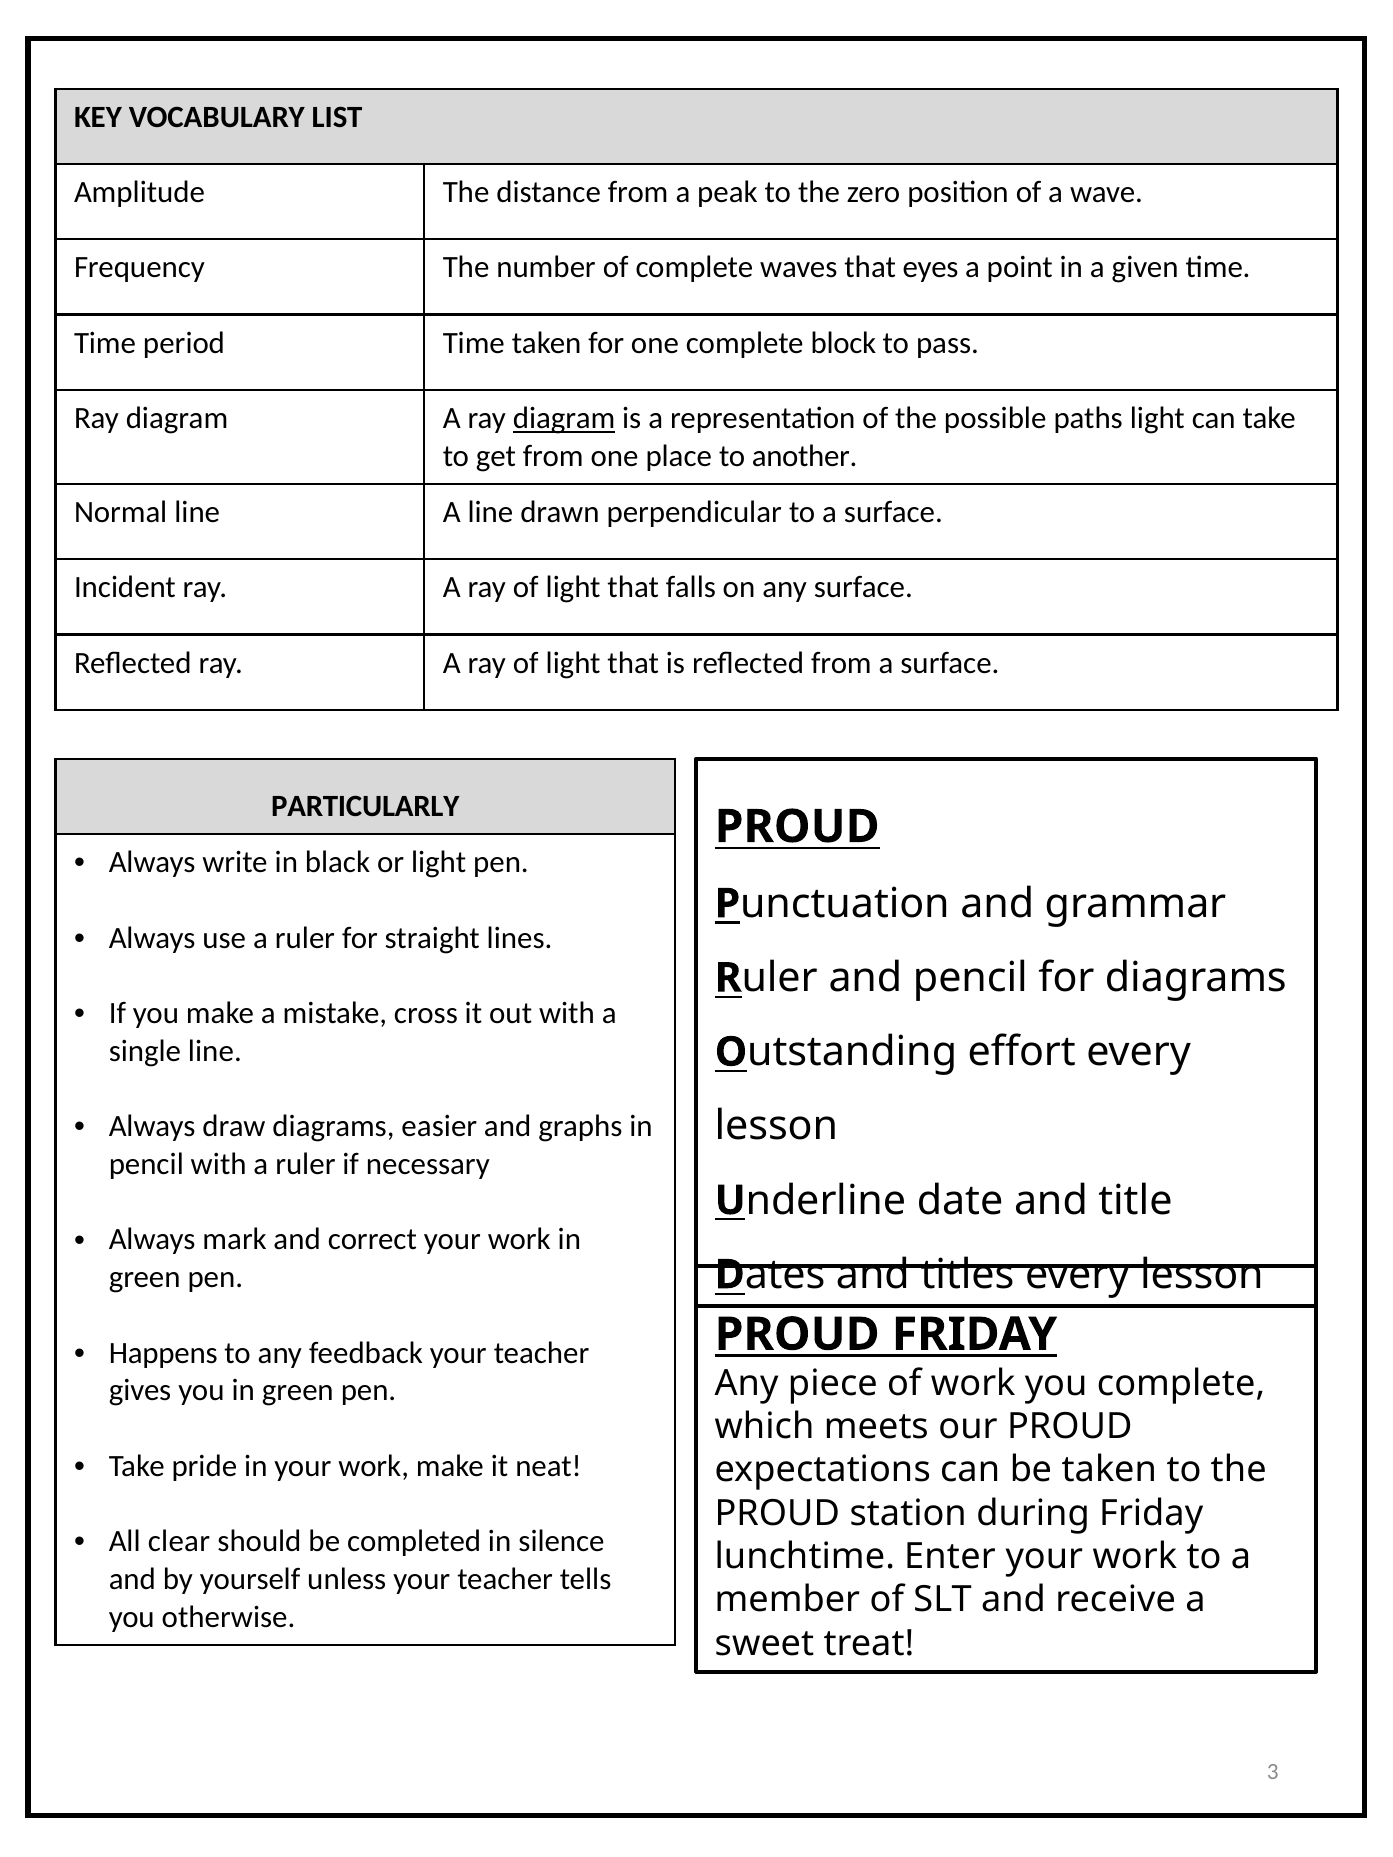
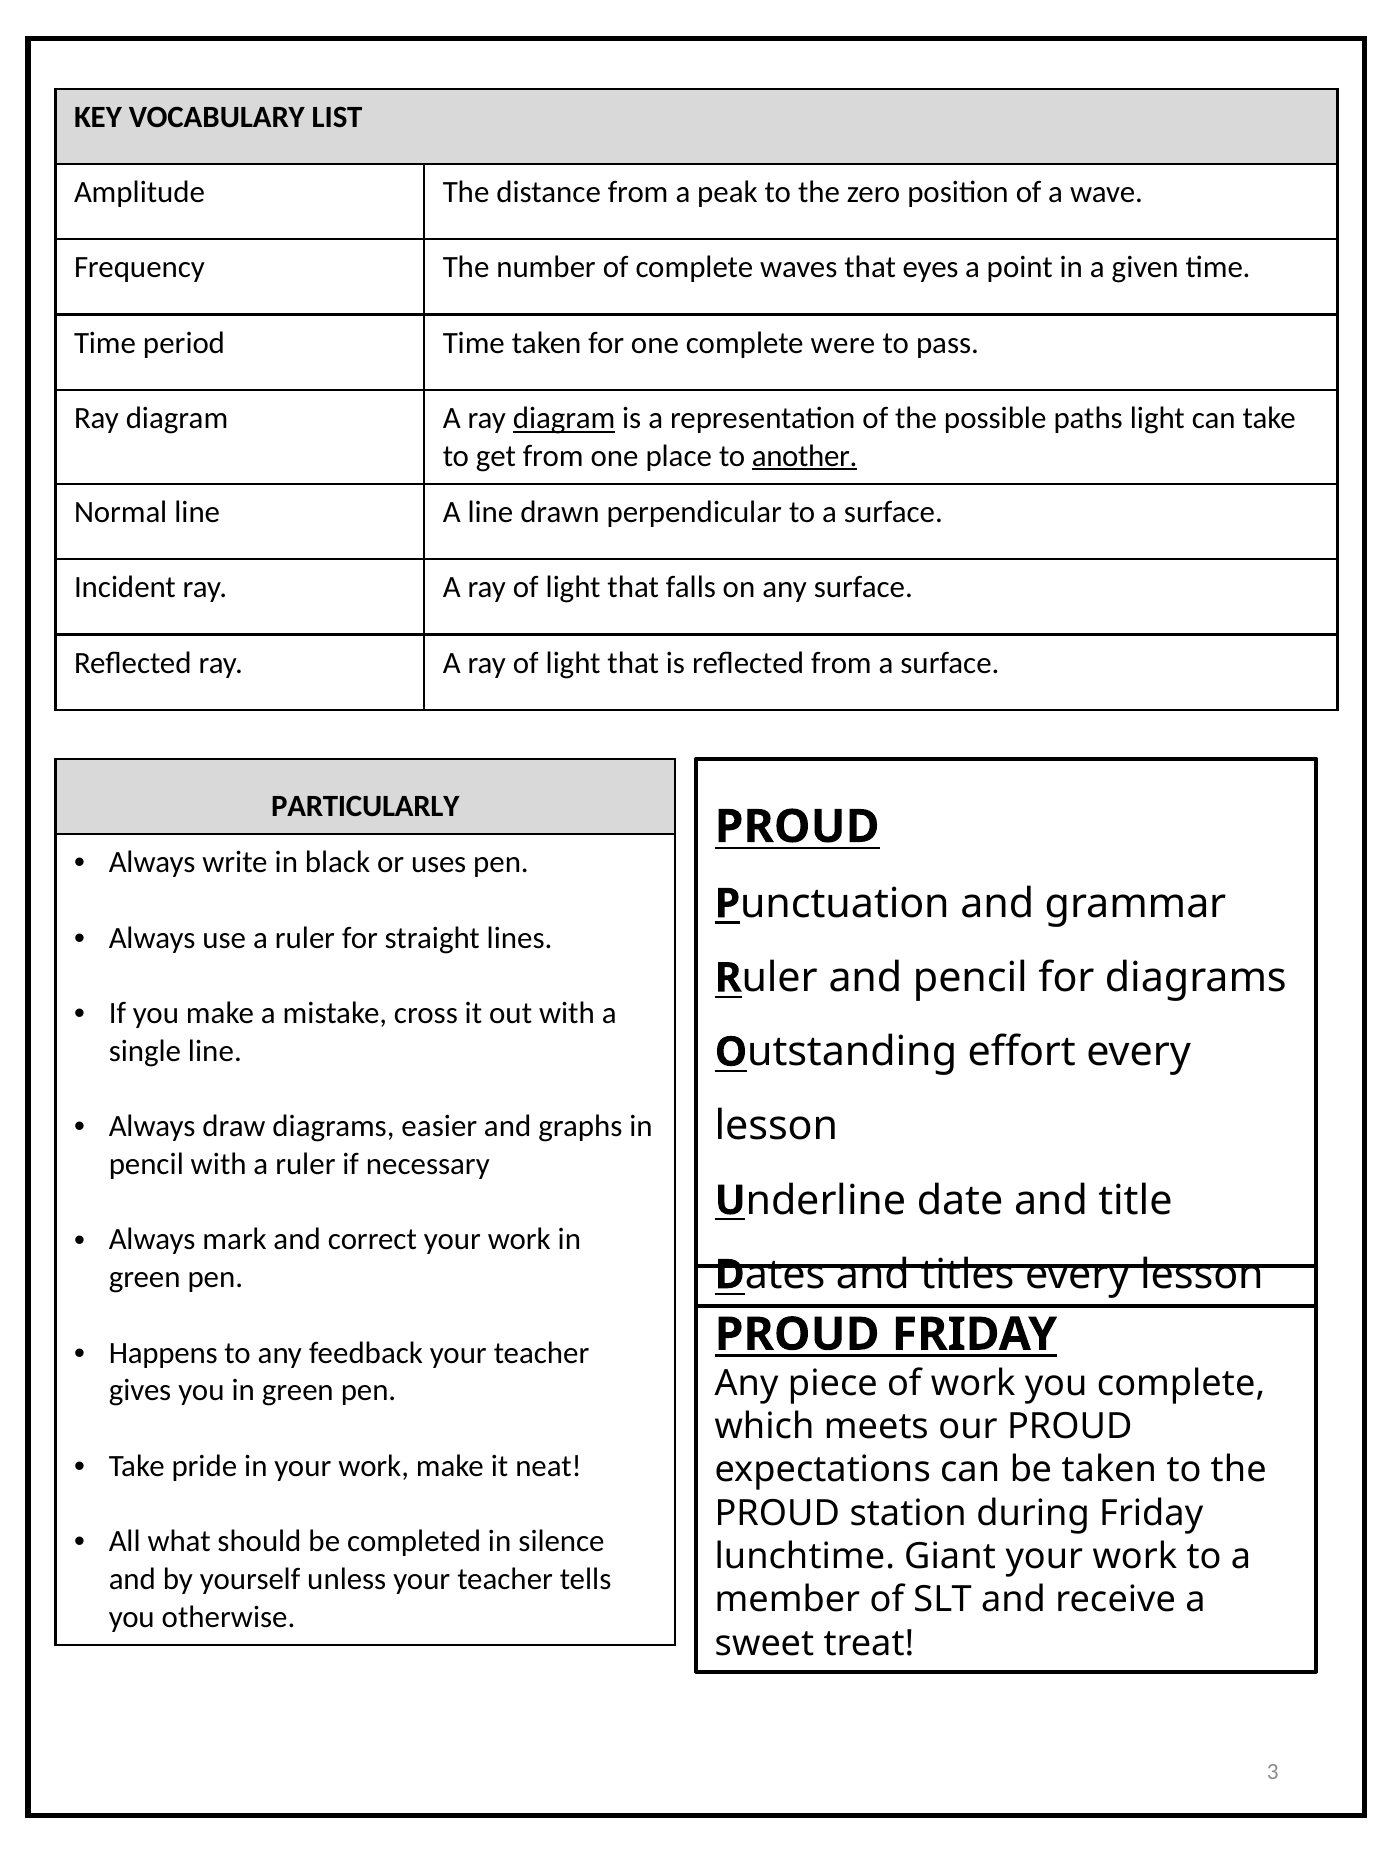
block: block -> were (843, 343)
another underline: none -> present (805, 456)
or light: light -> uses (439, 863)
clear: clear -> what (179, 1542)
Enter: Enter -> Giant (950, 1557)
